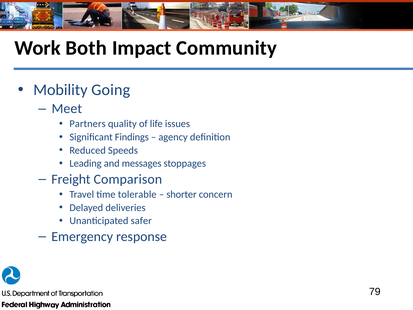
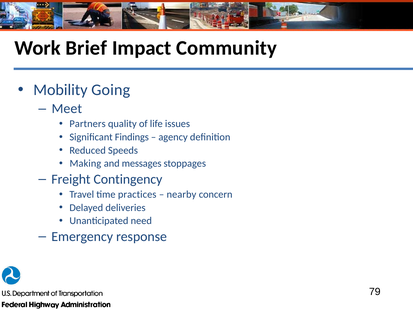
Both: Both -> Brief (86, 48)
Leading: Leading -> Making (85, 163)
Comparison: Comparison -> Contingency (128, 179)
tolerable: tolerable -> practices (137, 194)
shorter: shorter -> nearby (181, 194)
safer: safer -> need (141, 221)
